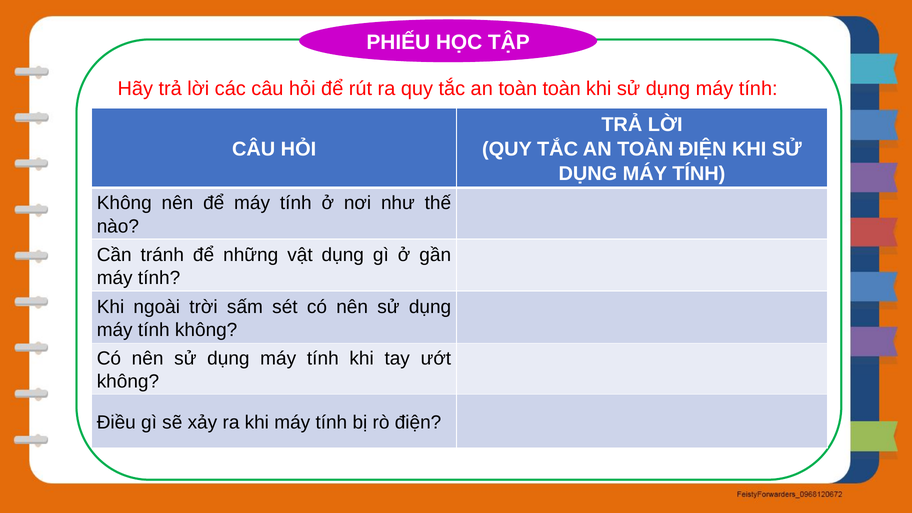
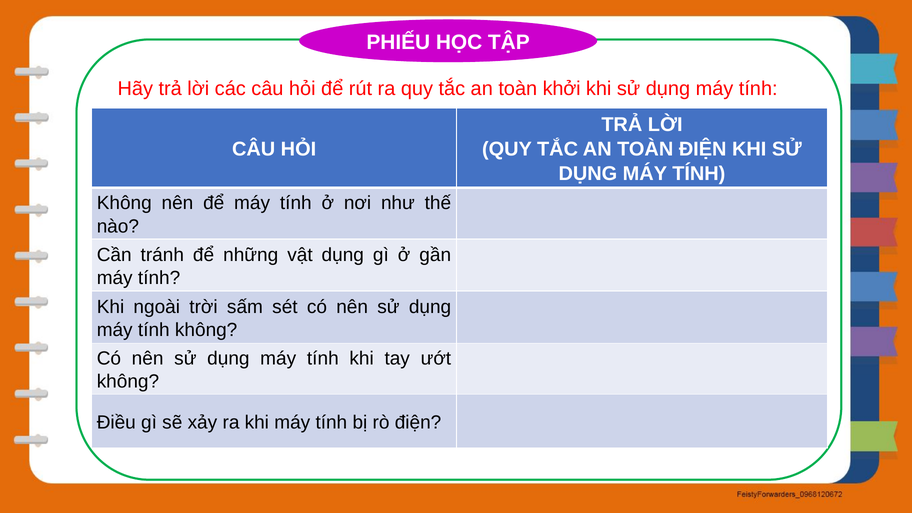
toàn toàn: toàn -> khởi (562, 89)
